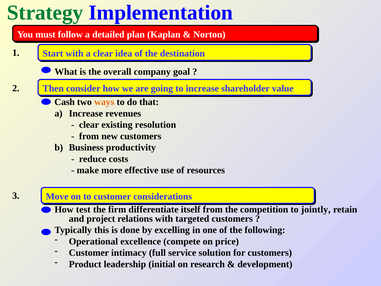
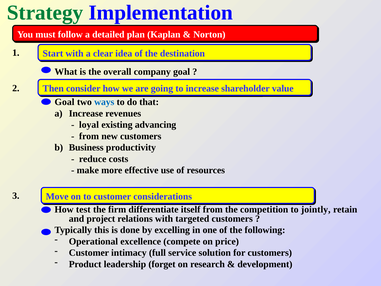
Cash: Cash -> Goal (65, 102)
ways colour: orange -> blue (104, 102)
clear: clear -> loyal (89, 125)
resolution: resolution -> advancing (156, 125)
initial: initial -> forget (162, 264)
